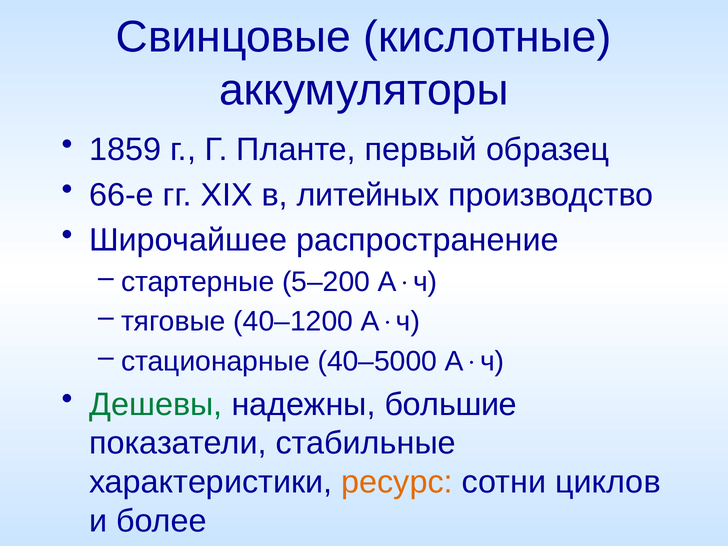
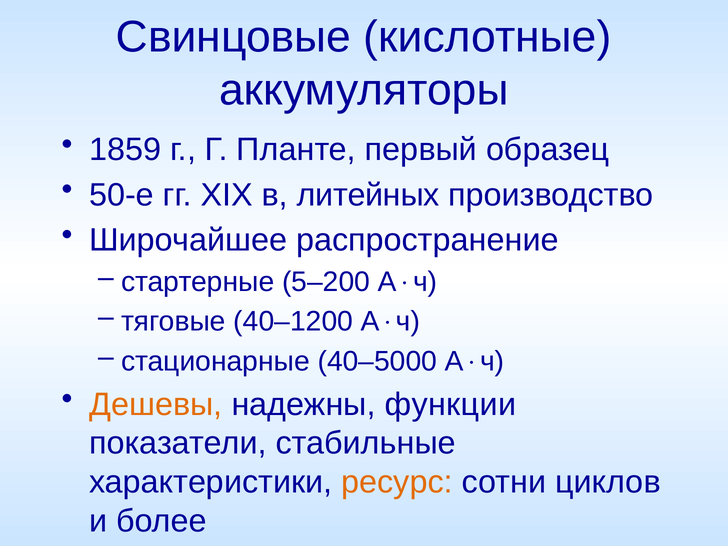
66-е: 66-е -> 50-е (122, 195)
Дешевы colour: green -> orange (156, 404)
большие: большие -> функции (450, 404)
